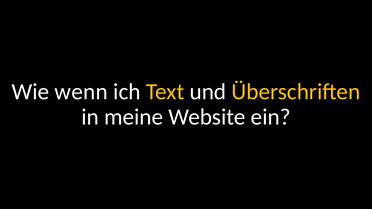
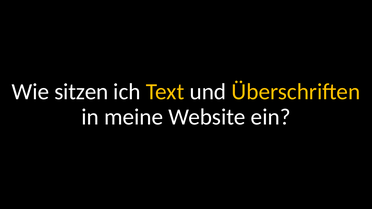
wenn: wenn -> sitzen (81, 92)
